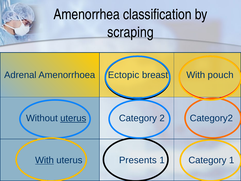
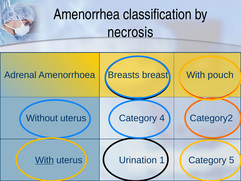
scraping: scraping -> necrosis (130, 32)
Ectopic: Ectopic -> Breasts (124, 75)
uterus underline: present -> none (73, 118)
2: 2 -> 4 (162, 118)
Presents: Presents -> Urination (138, 160)
Category 1: 1 -> 5 (232, 160)
